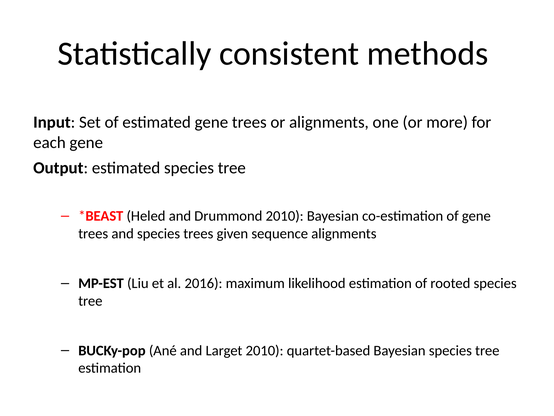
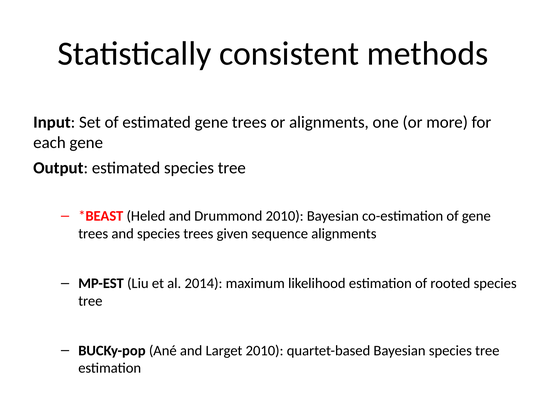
2016: 2016 -> 2014 (203, 283)
